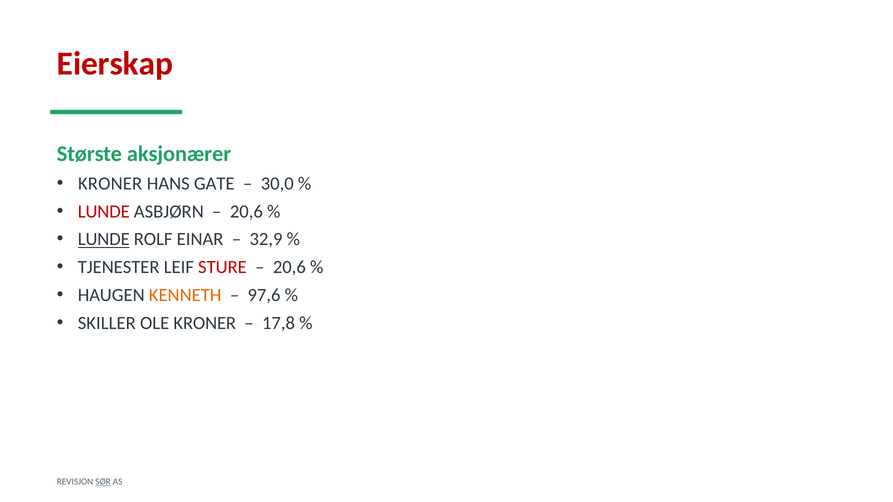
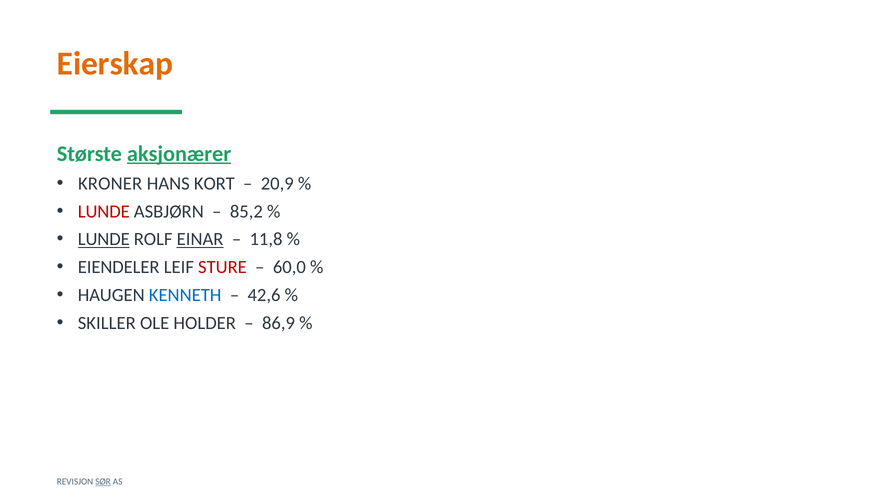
Eierskap colour: red -> orange (115, 64)
aksjonærer underline: none -> present (179, 154)
GATE: GATE -> KORT (214, 184)
30,0: 30,0 -> 20,9 (277, 184)
20,6: 20,6 -> 85,2 (246, 212)
EINAR underline: none -> present (200, 239)
32,9: 32,9 -> 11,8 (266, 239)
TJENESTER: TJENESTER -> EIENDELER (119, 267)
20,6: 20,6 -> 60,0 (289, 267)
KENNETH colour: orange -> blue (185, 295)
97,6: 97,6 -> 42,6 (264, 295)
OLE KRONER: KRONER -> HOLDER (205, 323)
17,8: 17,8 -> 86,9 (278, 323)
